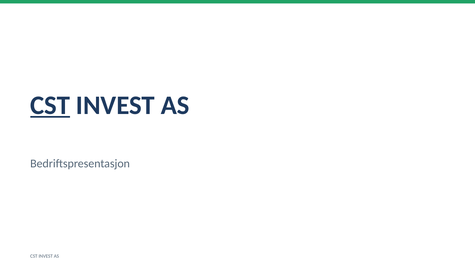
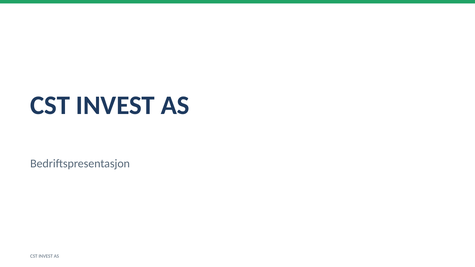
CST underline: present -> none (50, 105)
